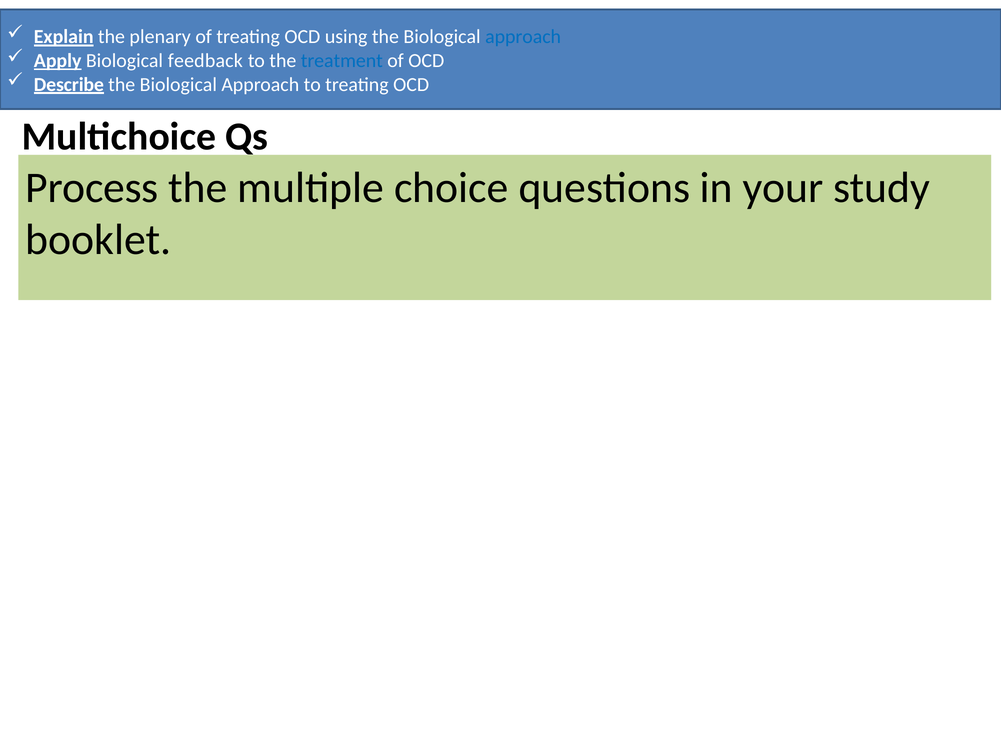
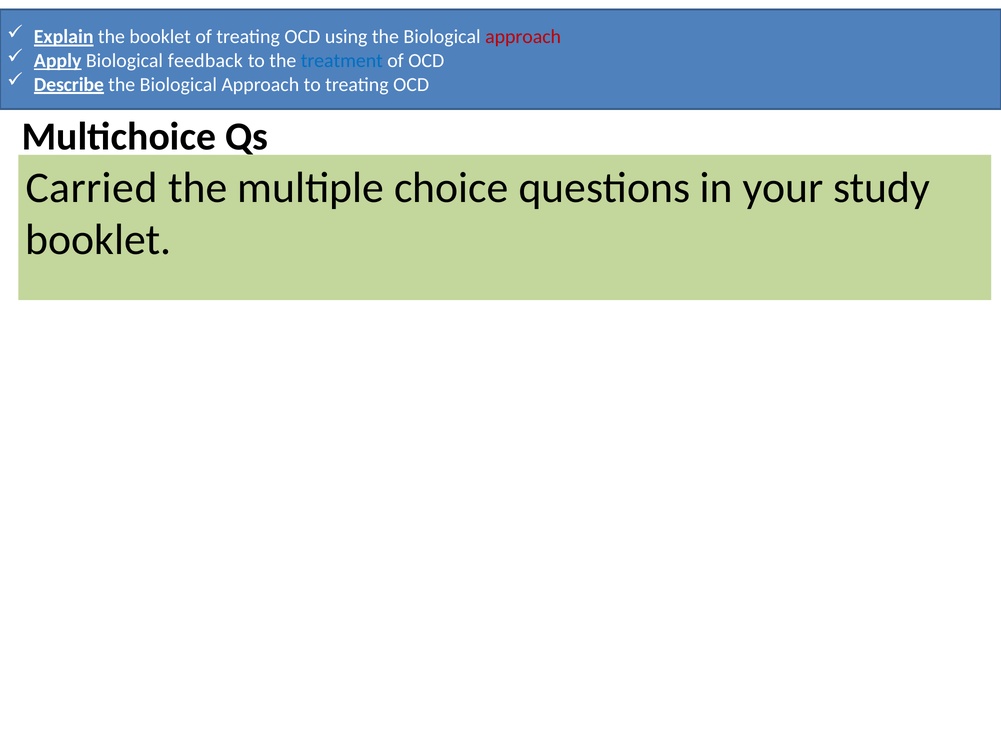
the plenary: plenary -> booklet (160, 37)
approach colour: blue -> red (523, 37)
Process: Process -> Carried (92, 188)
